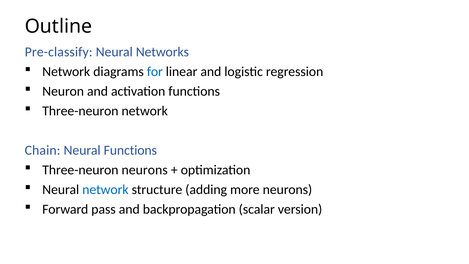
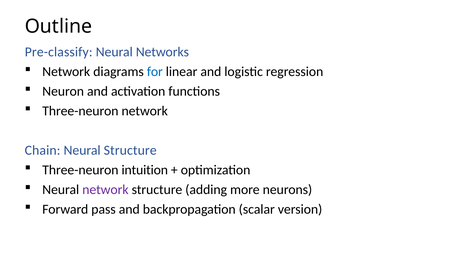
Neural Functions: Functions -> Structure (130, 150)
Three-neuron neurons: neurons -> intuition (145, 170)
network colour: blue -> purple (105, 190)
